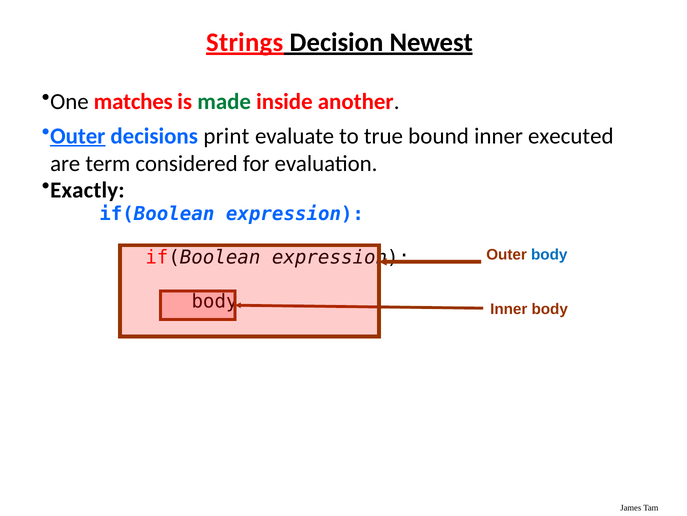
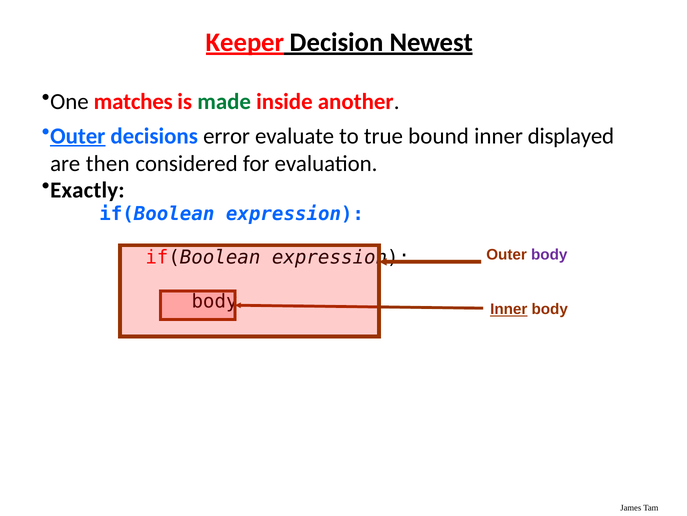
Strings: Strings -> Keeper (245, 42)
print: print -> error (227, 136)
executed: executed -> displayed (571, 136)
term: term -> then (108, 163)
body colour: blue -> purple (549, 254)
Inner underline: none -> present (509, 309)
